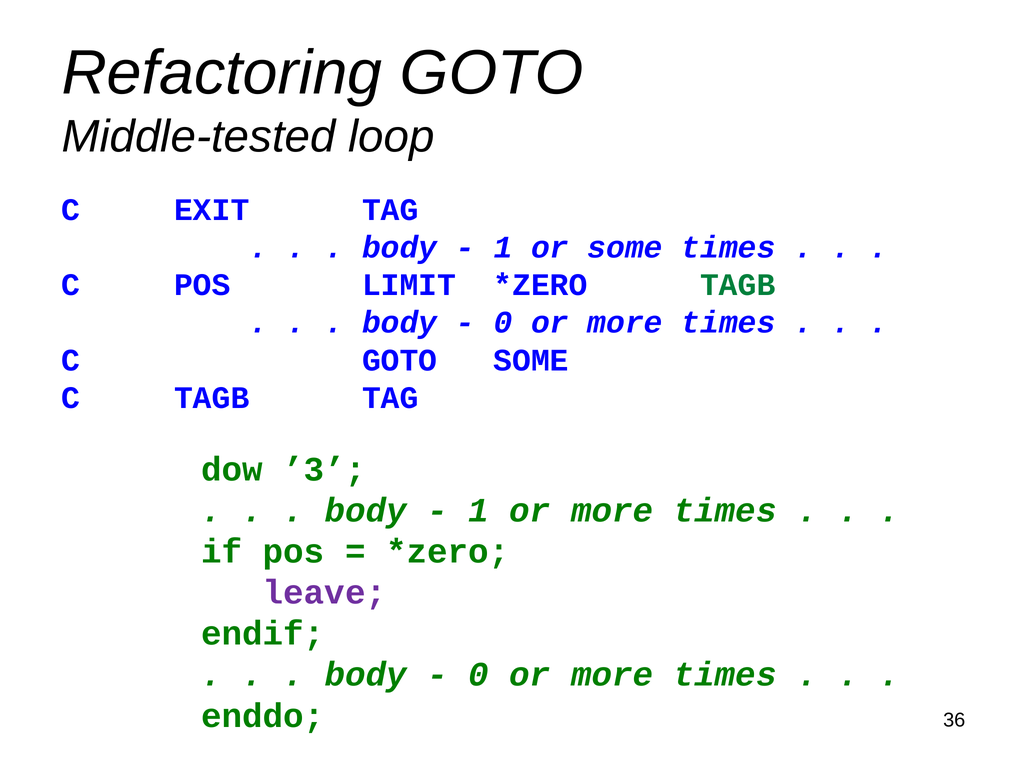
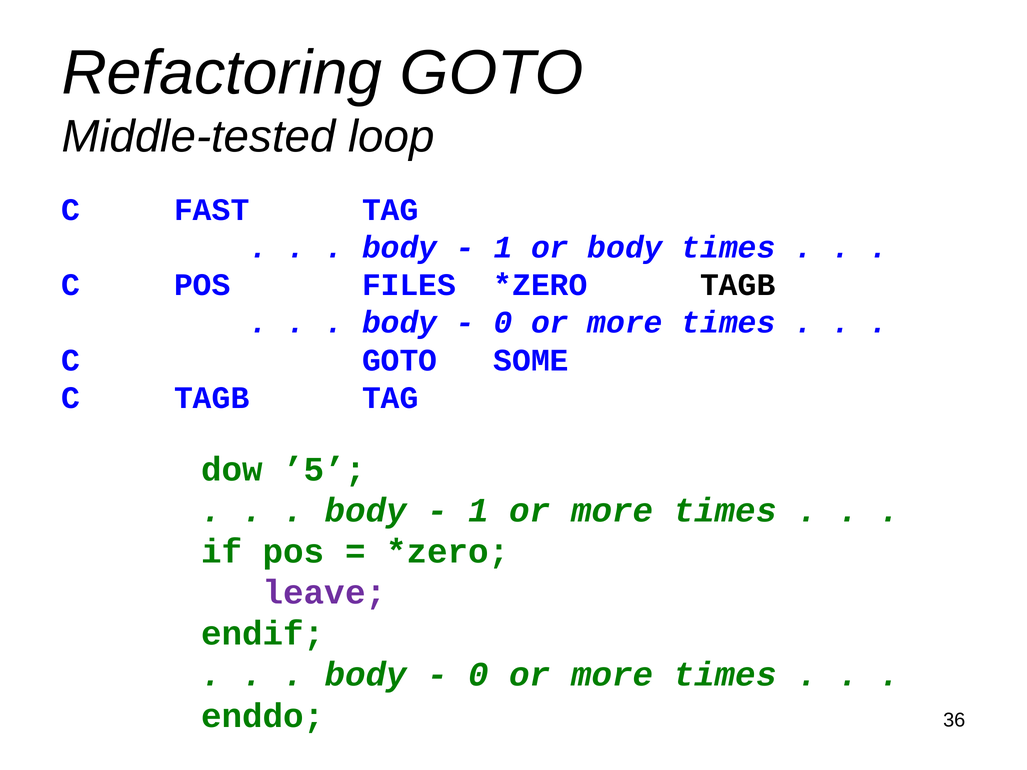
EXIT: EXIT -> FAST (212, 210)
or some: some -> body (625, 247)
LIMIT: LIMIT -> FILES (409, 285)
TAGB colour: green -> black (738, 285)
’3: ’3 -> ’5 (325, 469)
